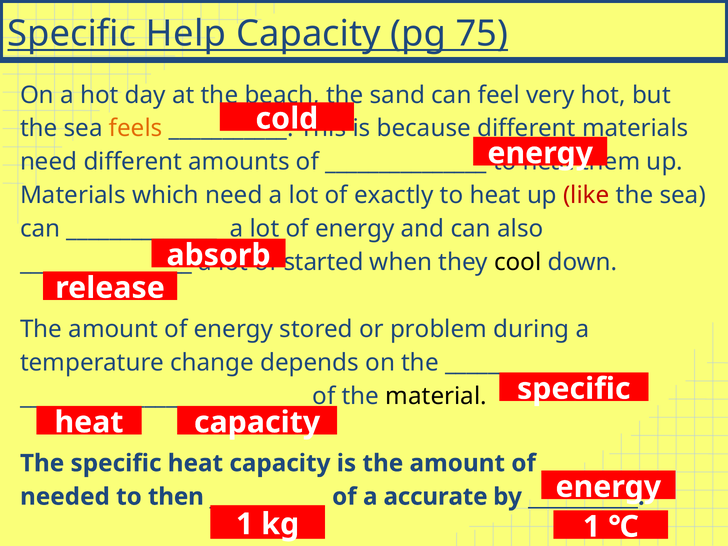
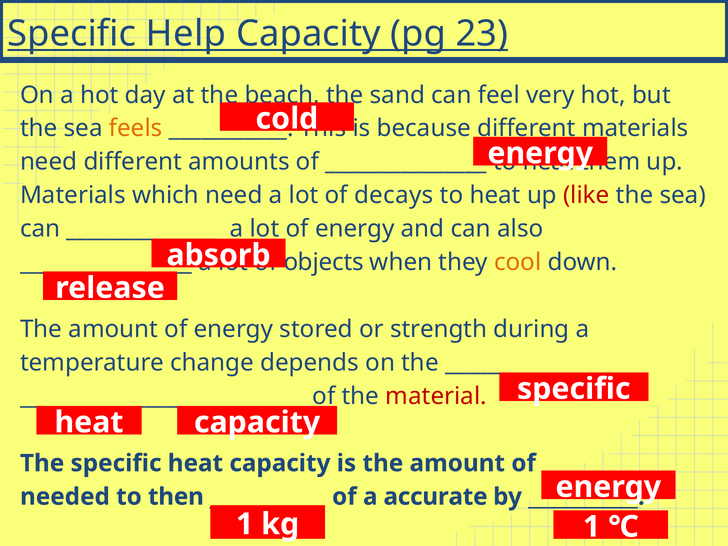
75: 75 -> 23 (482, 34)
exactly: exactly -> decays (394, 195)
started: started -> objects (324, 262)
cool colour: black -> orange (518, 262)
problem: problem -> strength (439, 329)
material colour: black -> red (436, 396)
